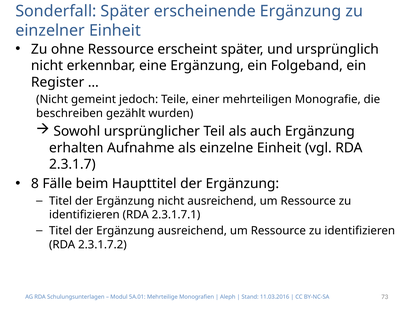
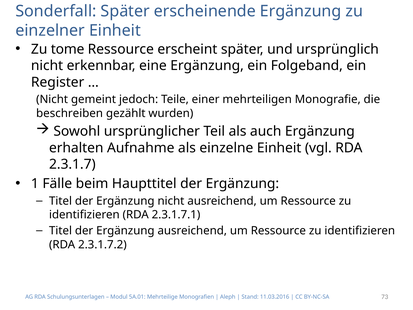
ohne: ohne -> tome (68, 49)
8: 8 -> 1 (35, 184)
